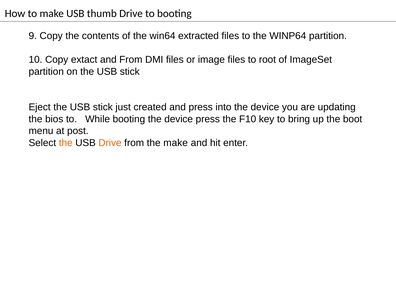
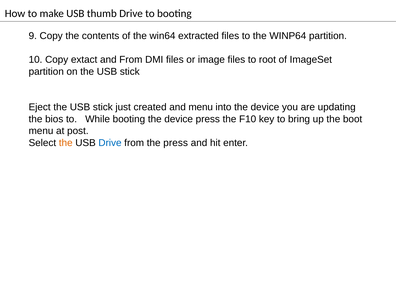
and press: press -> menu (201, 107)
Drive colour: orange -> blue (110, 143)
the make: make -> press (176, 143)
